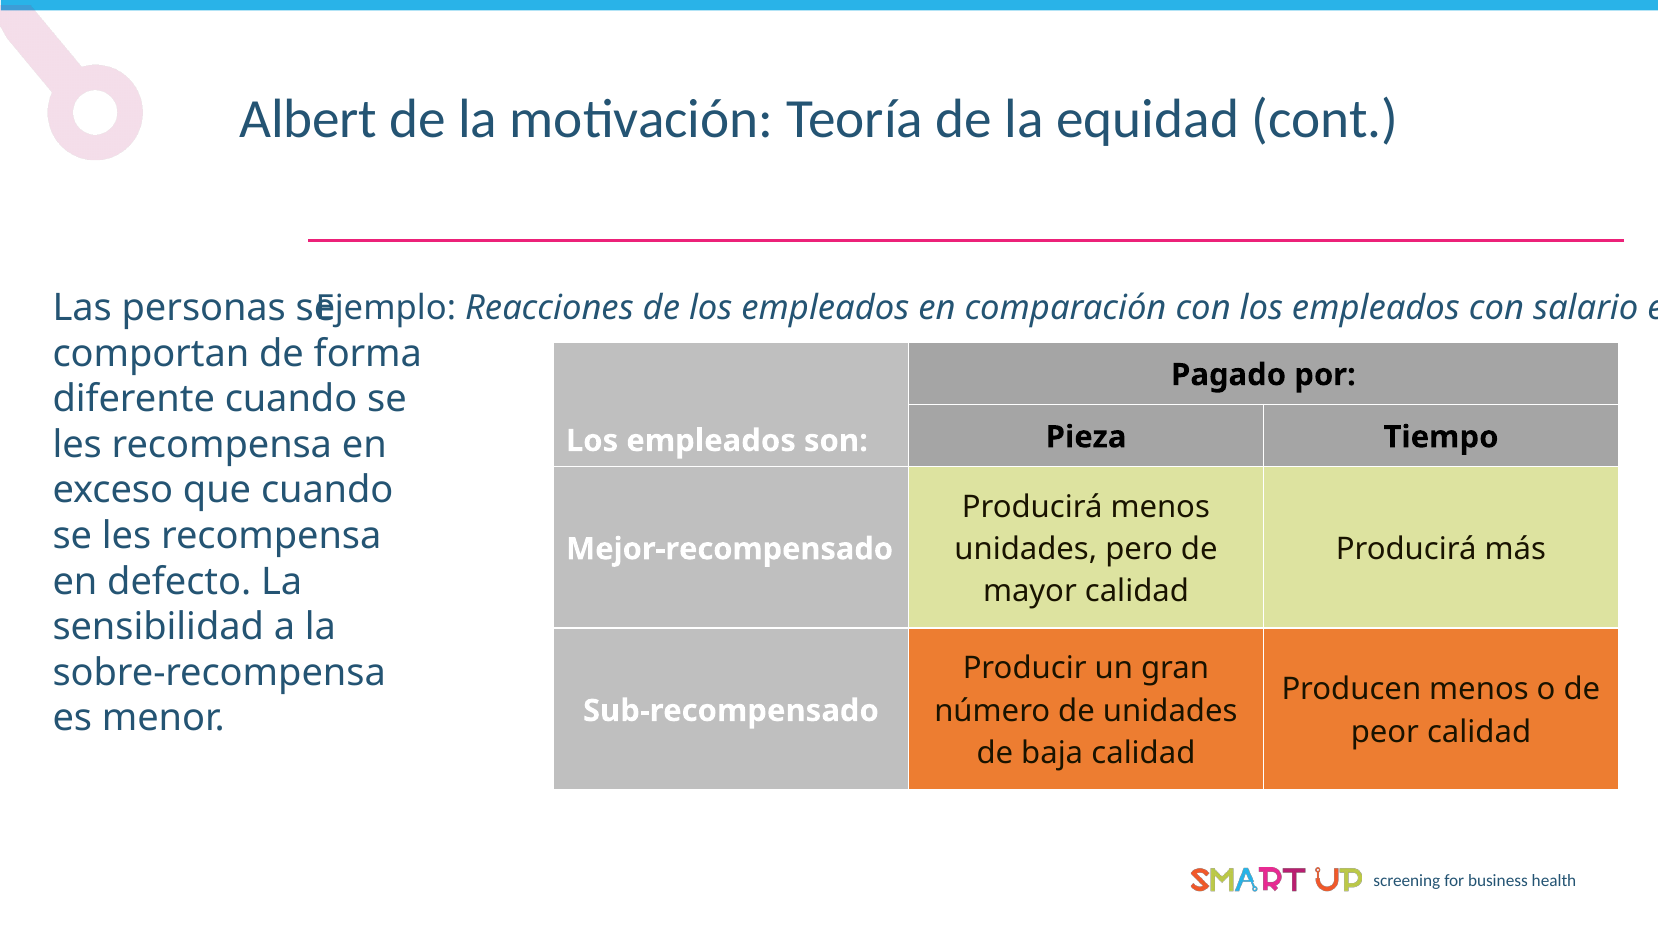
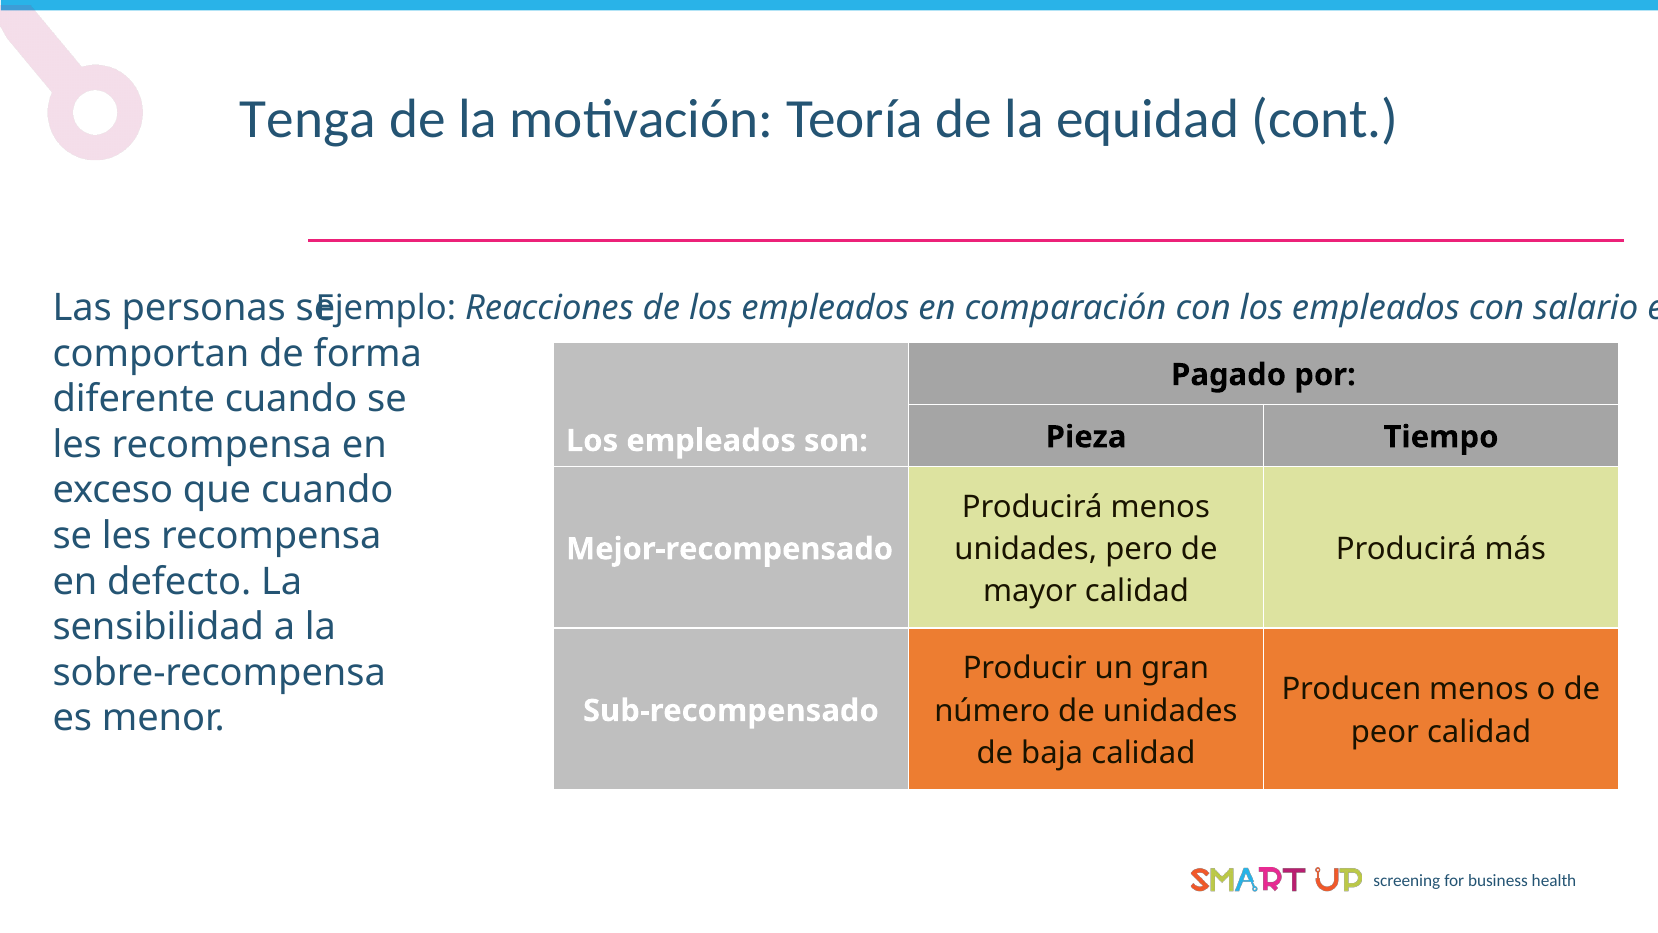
Albert: Albert -> Tenga (308, 119)
